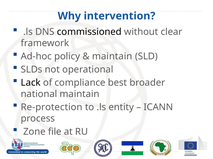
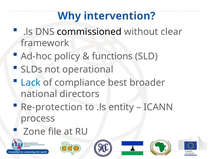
maintain: maintain -> functions (112, 57)
Lack colour: black -> blue (31, 83)
national maintain: maintain -> directors (80, 94)
